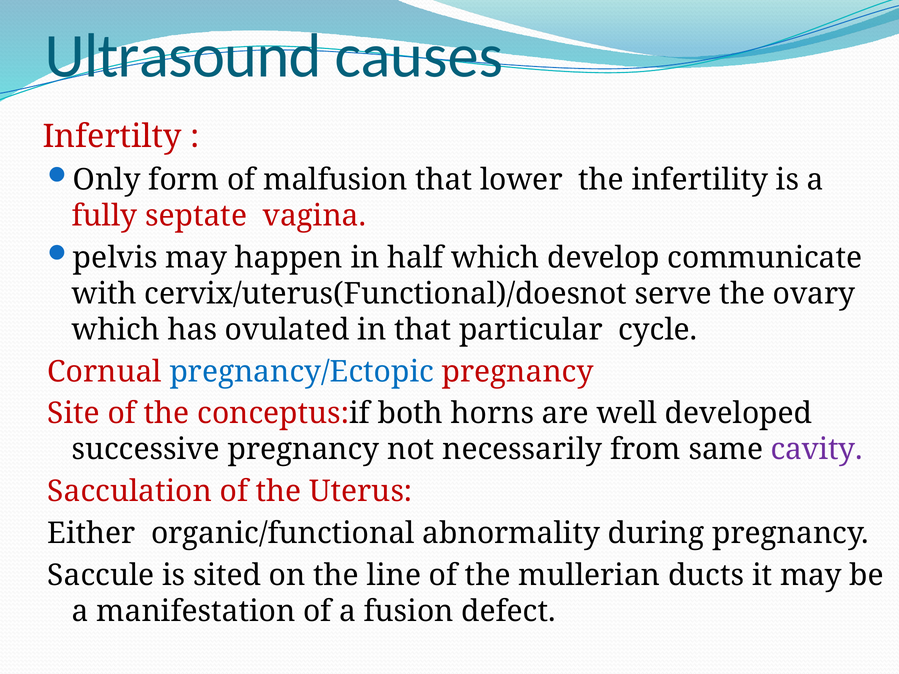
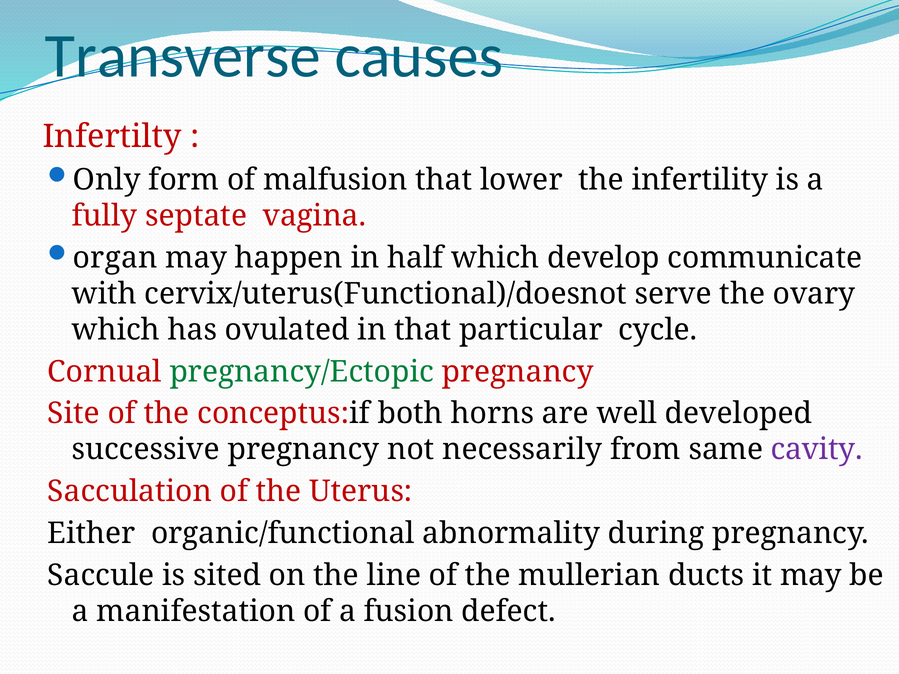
Ultrasound: Ultrasound -> Transverse (183, 56)
pelvis: pelvis -> organ (115, 258)
pregnancy/Ectopic colour: blue -> green (302, 372)
